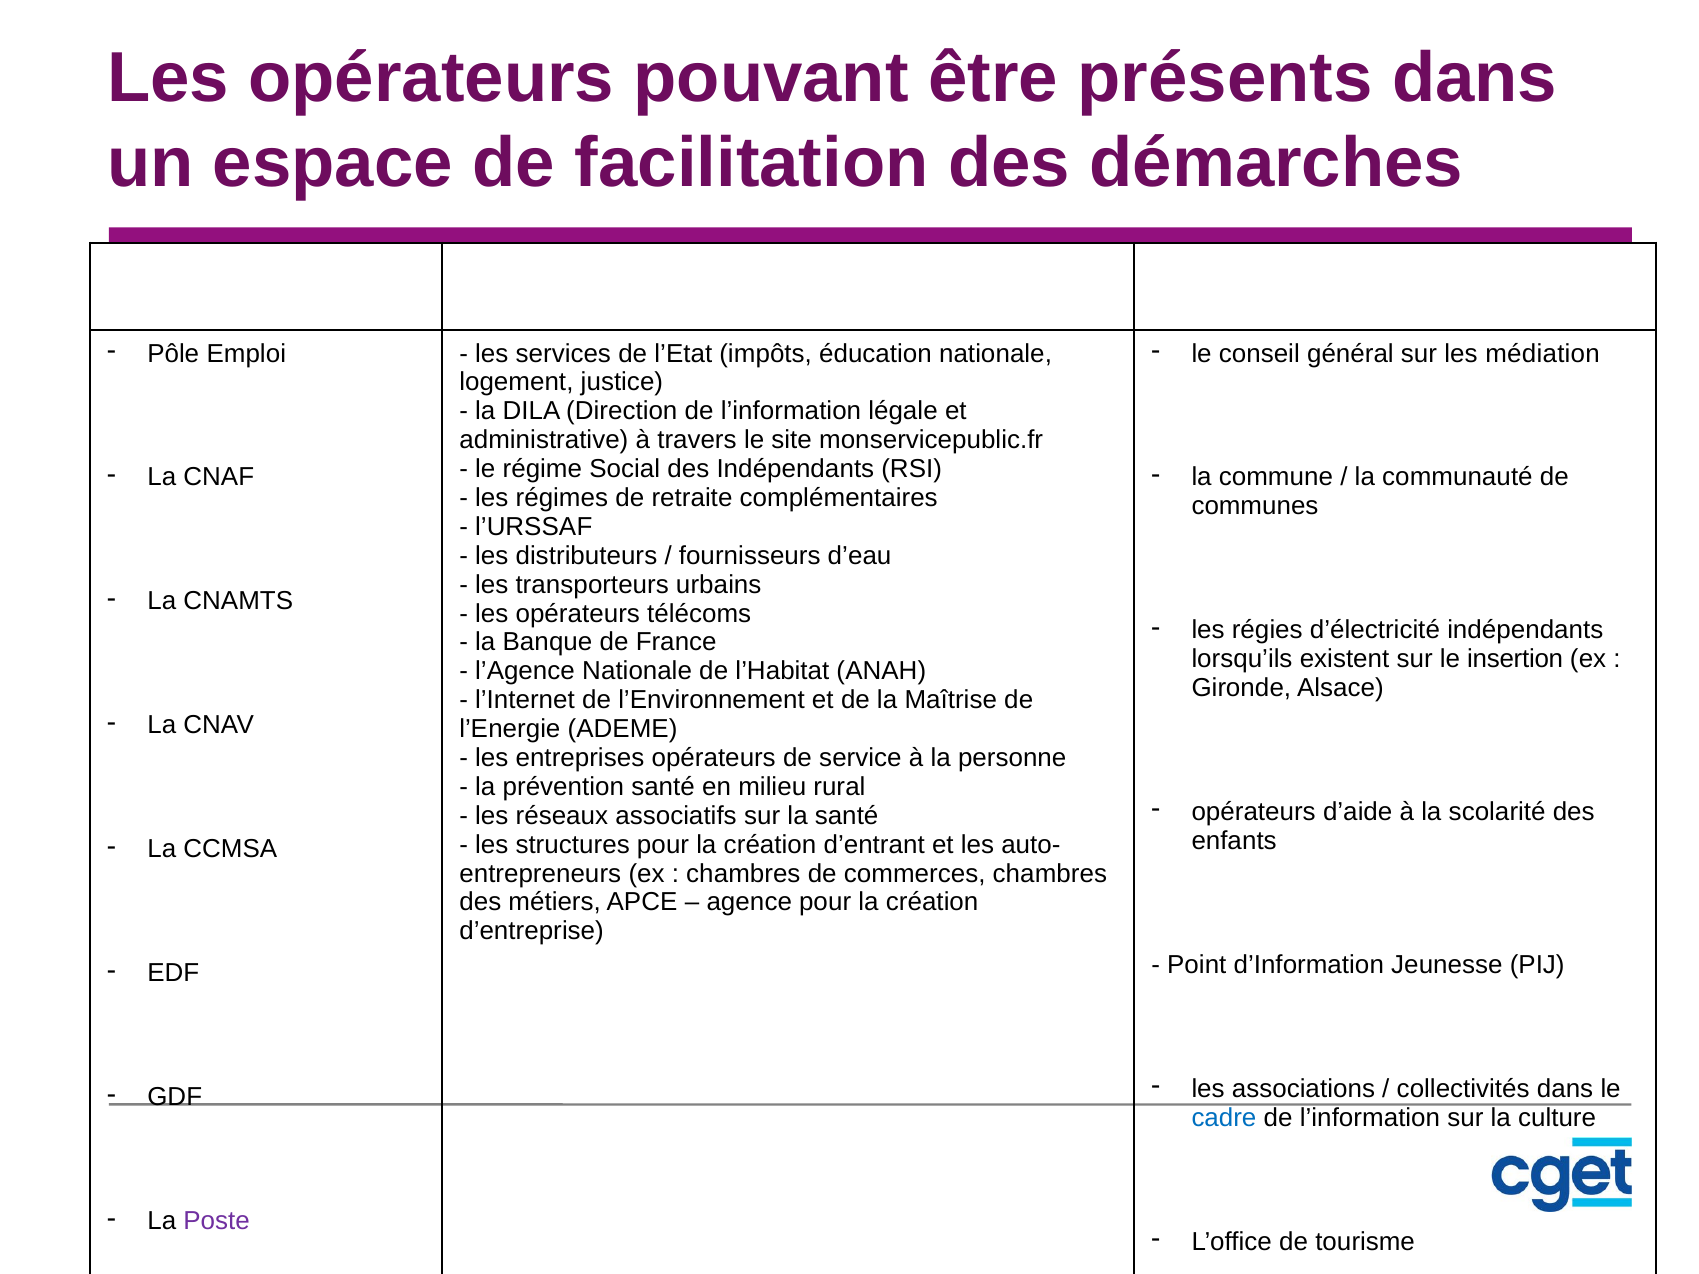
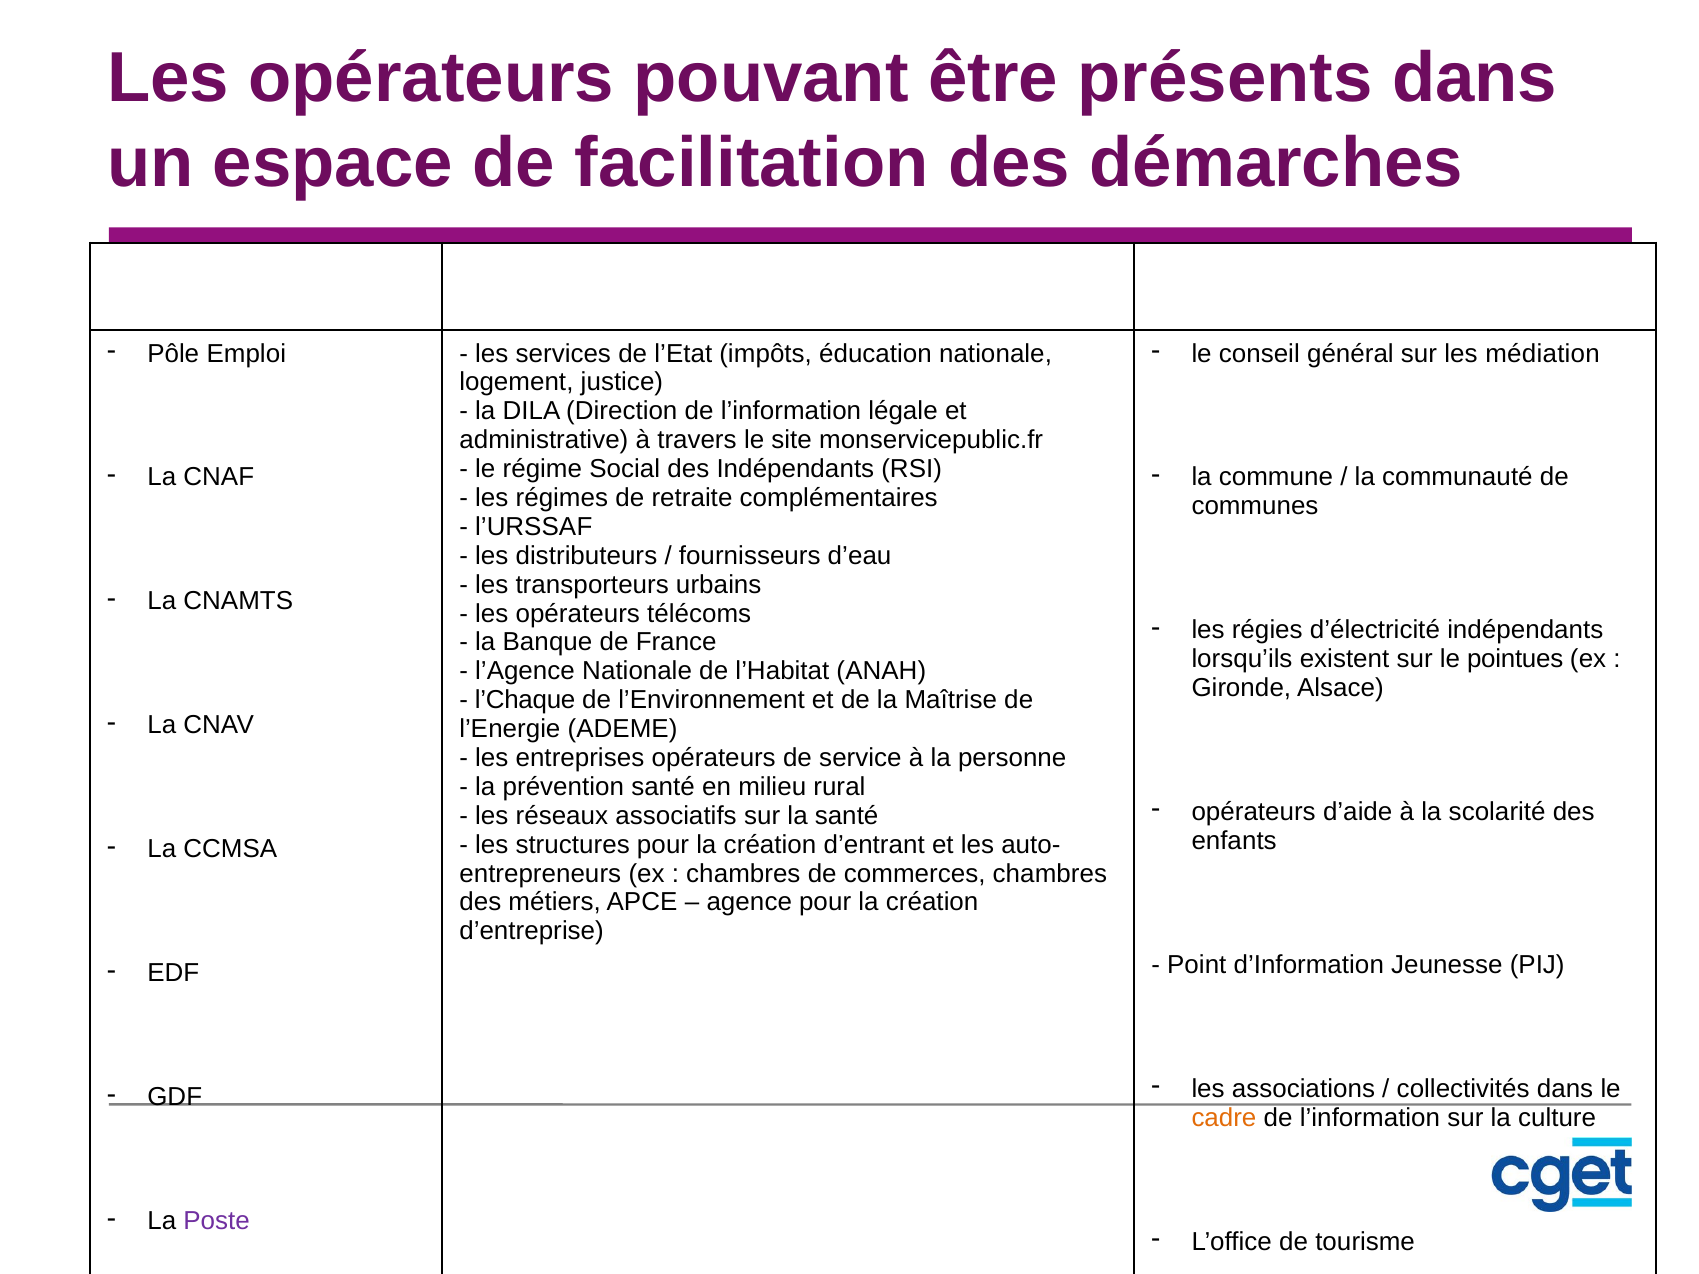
insertion: insertion -> pointues (1515, 659)
l’Internet: l’Internet -> l’Chaque (525, 700)
cadre colour: blue -> orange (1224, 1118)
